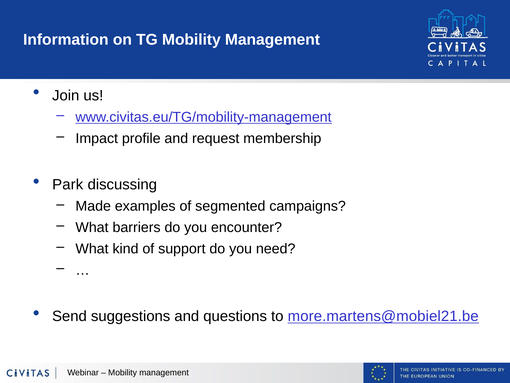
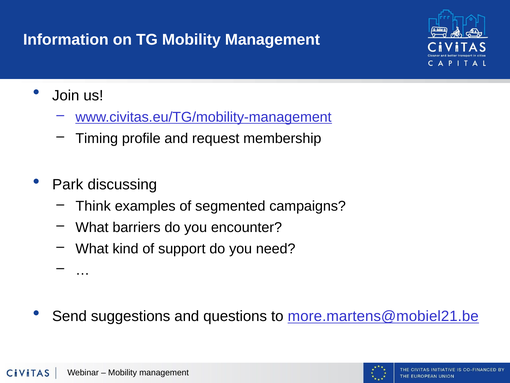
Impact: Impact -> Timing (97, 138)
Made: Made -> Think (93, 206)
